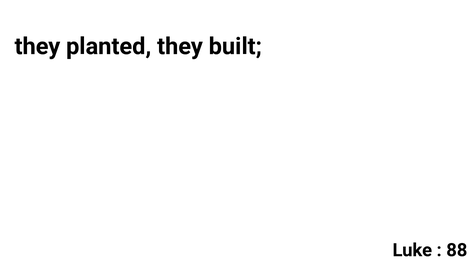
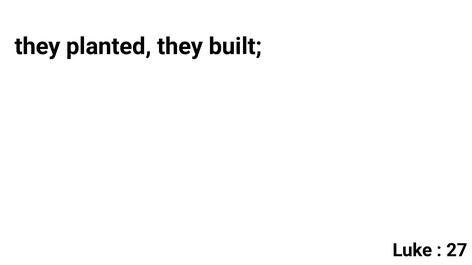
88: 88 -> 27 (457, 251)
